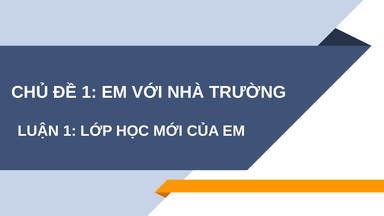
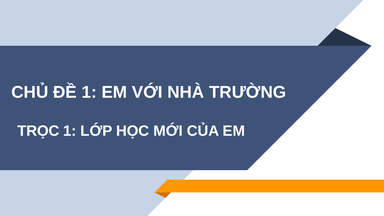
LUẬN: LUẬN -> TRỌC (38, 131)
